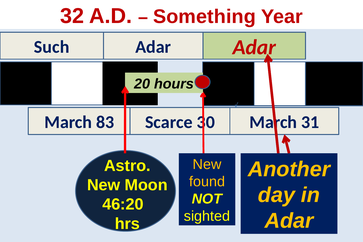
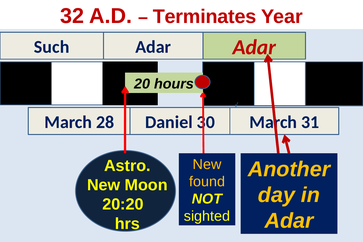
Something: Something -> Terminates (205, 17)
83: 83 -> 28 (105, 122)
Scarce: Scarce -> Daniel (169, 122)
46:20: 46:20 -> 20:20 (123, 204)
